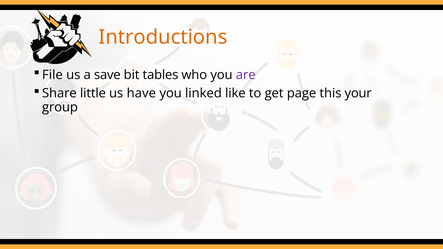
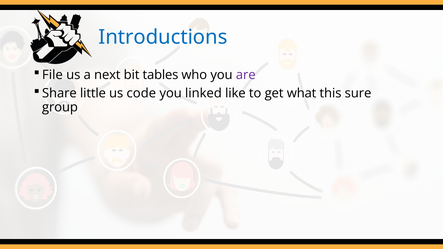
Introductions colour: orange -> blue (163, 37)
save: save -> next (107, 75)
have: have -> code (141, 93)
page: page -> what (302, 93)
your: your -> sure (358, 93)
